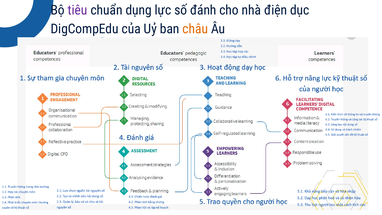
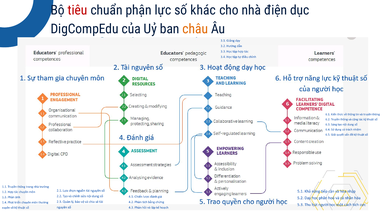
tiêu colour: purple -> red (78, 10)
dụng: dụng -> phận (139, 10)
đánh: đánh -> khác (203, 10)
